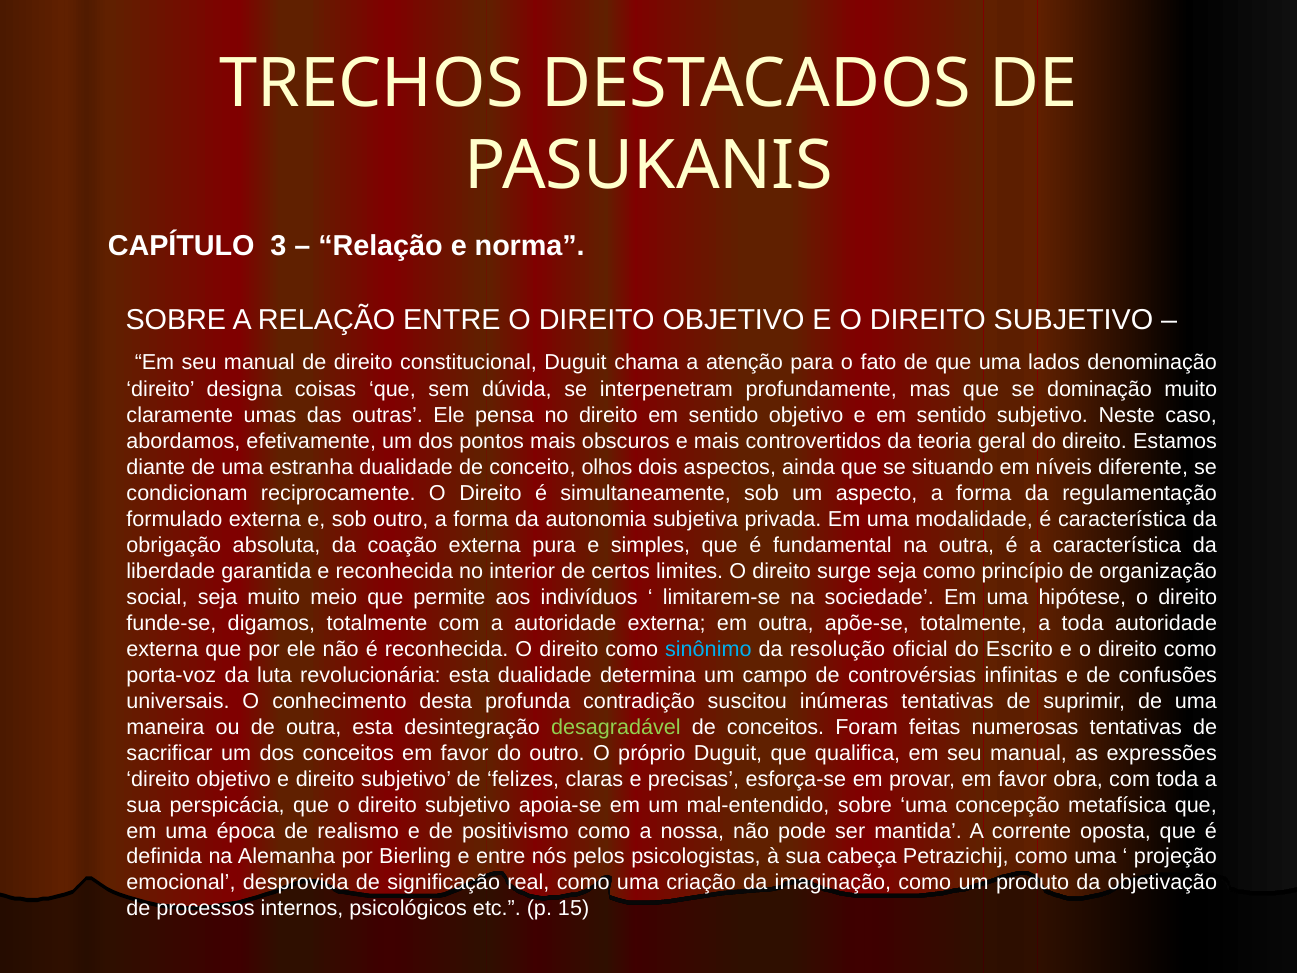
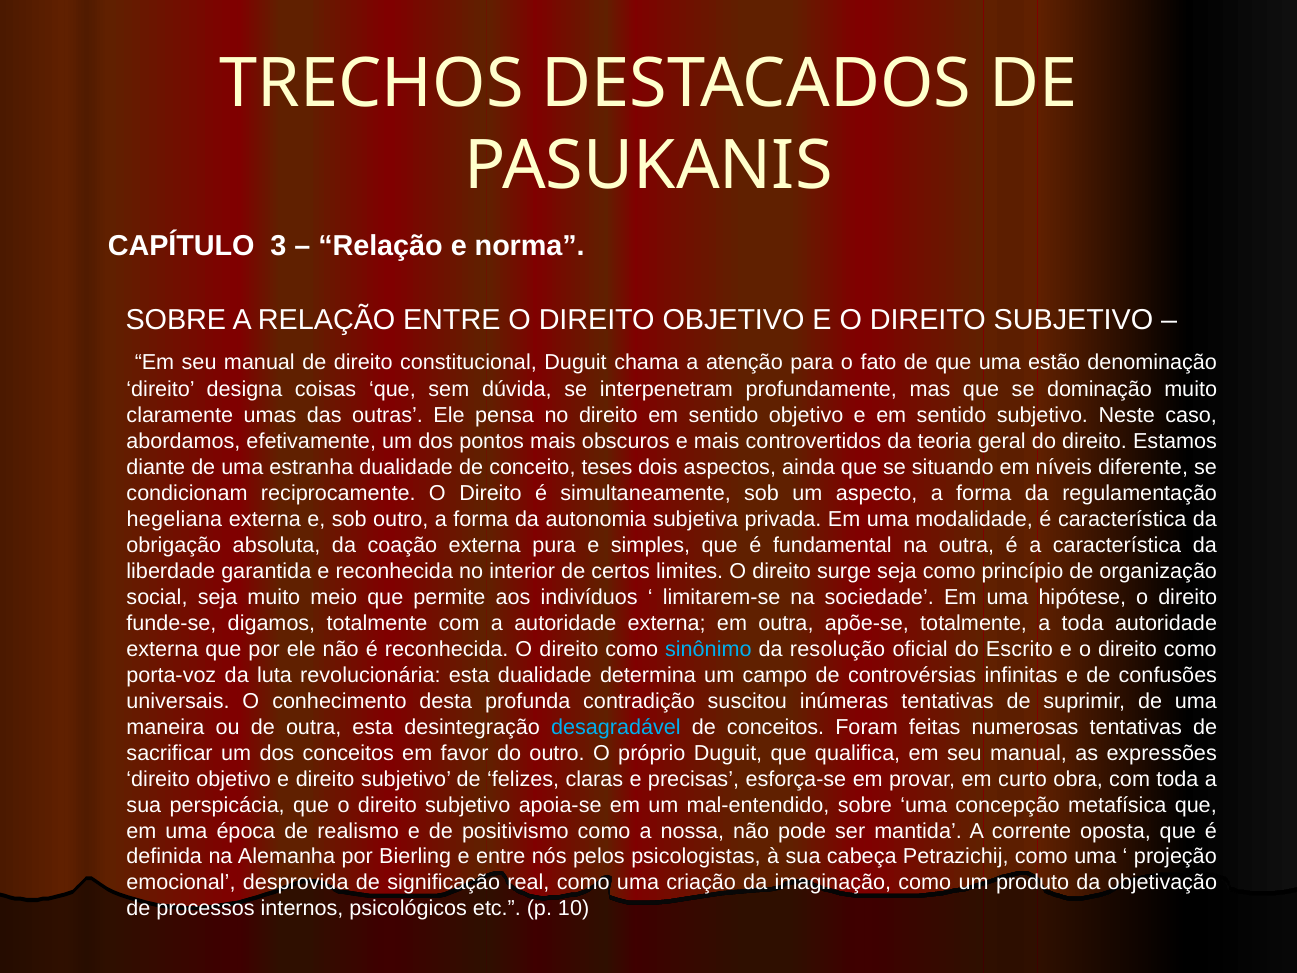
lados: lados -> estão (1054, 362)
olhos: olhos -> teses (607, 468)
formulado: formulado -> hegeliana (174, 519)
desagradável colour: light green -> light blue (616, 727)
provar em favor: favor -> curto (1022, 779)
15: 15 -> 10 (574, 908)
